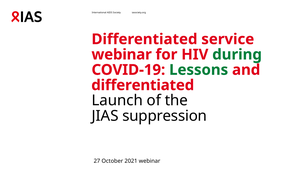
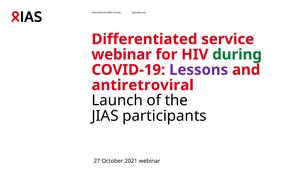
Lessons colour: green -> purple (199, 70)
differentiated: differentiated -> antiretroviral (143, 85)
suppression: suppression -> participants (165, 116)
